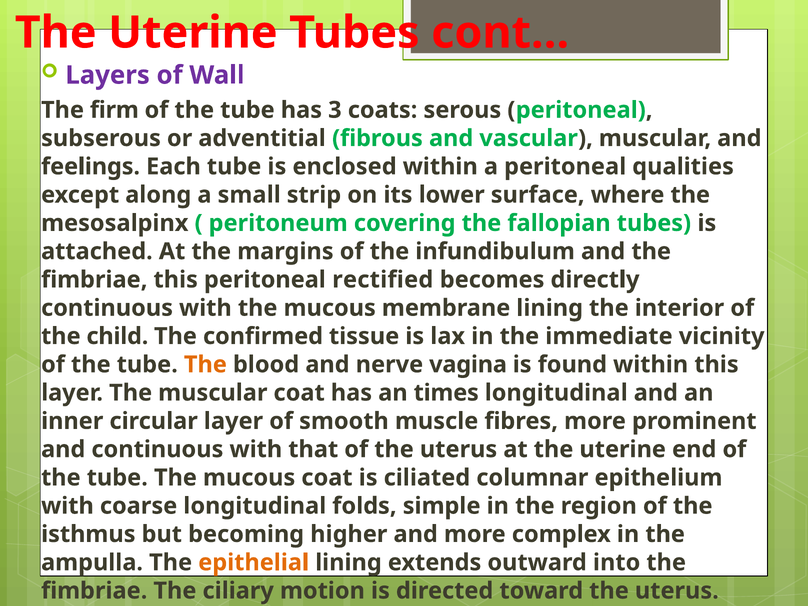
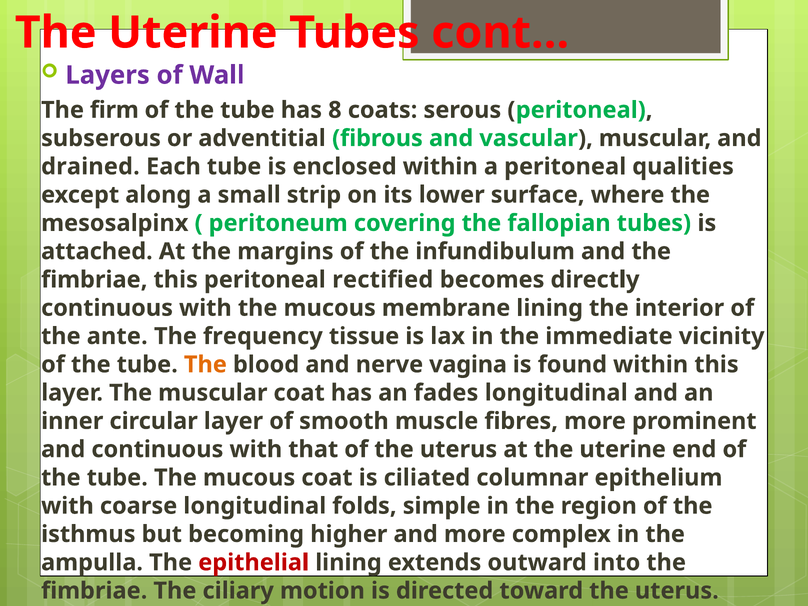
3: 3 -> 8 (335, 110)
feelings: feelings -> drained (90, 167)
child: child -> ante (117, 336)
confirmed: confirmed -> frequency (263, 336)
times: times -> fades (446, 393)
epithelial colour: orange -> red (254, 562)
